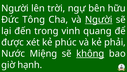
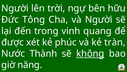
Người underline: present -> none (99, 20)
phải: phải -> tràn (115, 42)
Miệng: Miệng -> Thành (43, 53)
hạnh: hạnh -> năng (30, 64)
